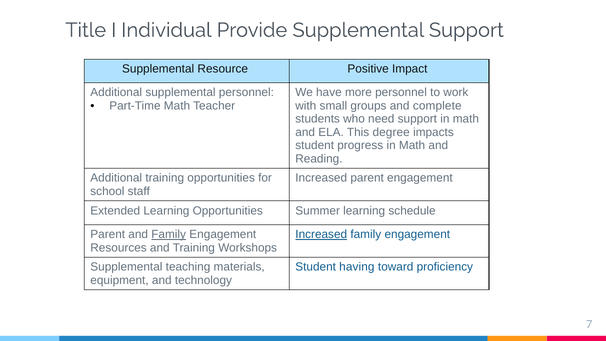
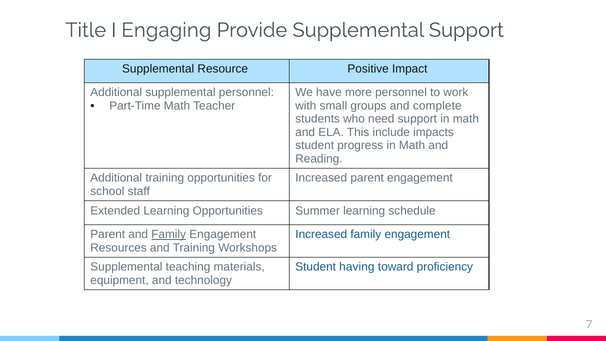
Individual: Individual -> Engaging (166, 30)
degree: degree -> include (391, 132)
Increased underline: present -> none (321, 234)
